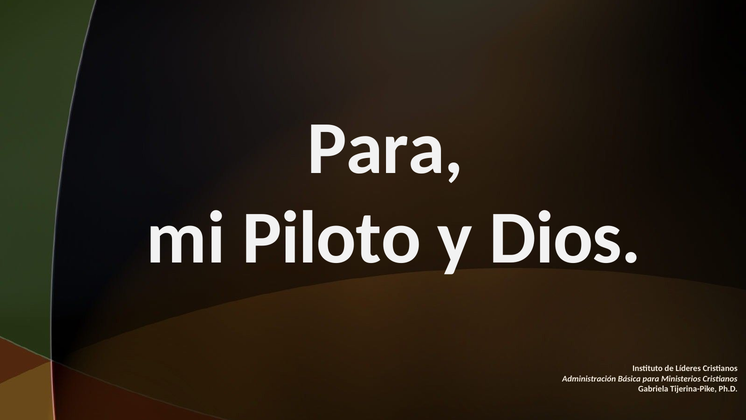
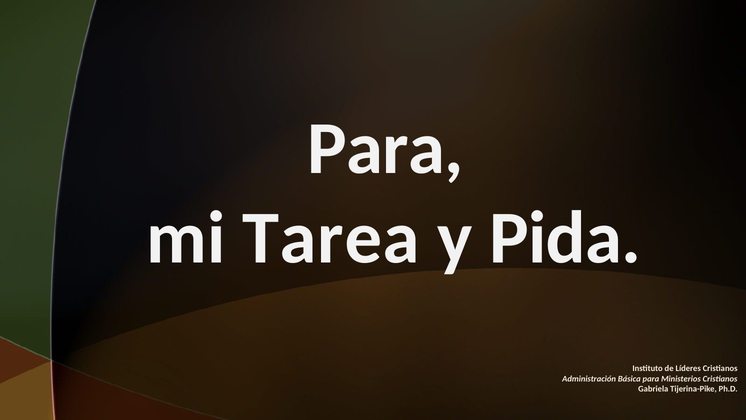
Piloto: Piloto -> Tarea (331, 238)
Dios: Dios -> Pida (565, 238)
